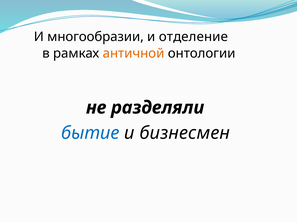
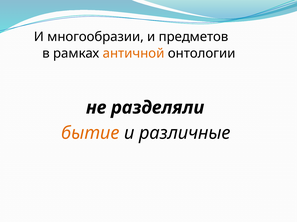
отделение: отделение -> предметов (194, 37)
бытие colour: blue -> orange (90, 133)
бизнесмен: бизнесмен -> различные (185, 133)
